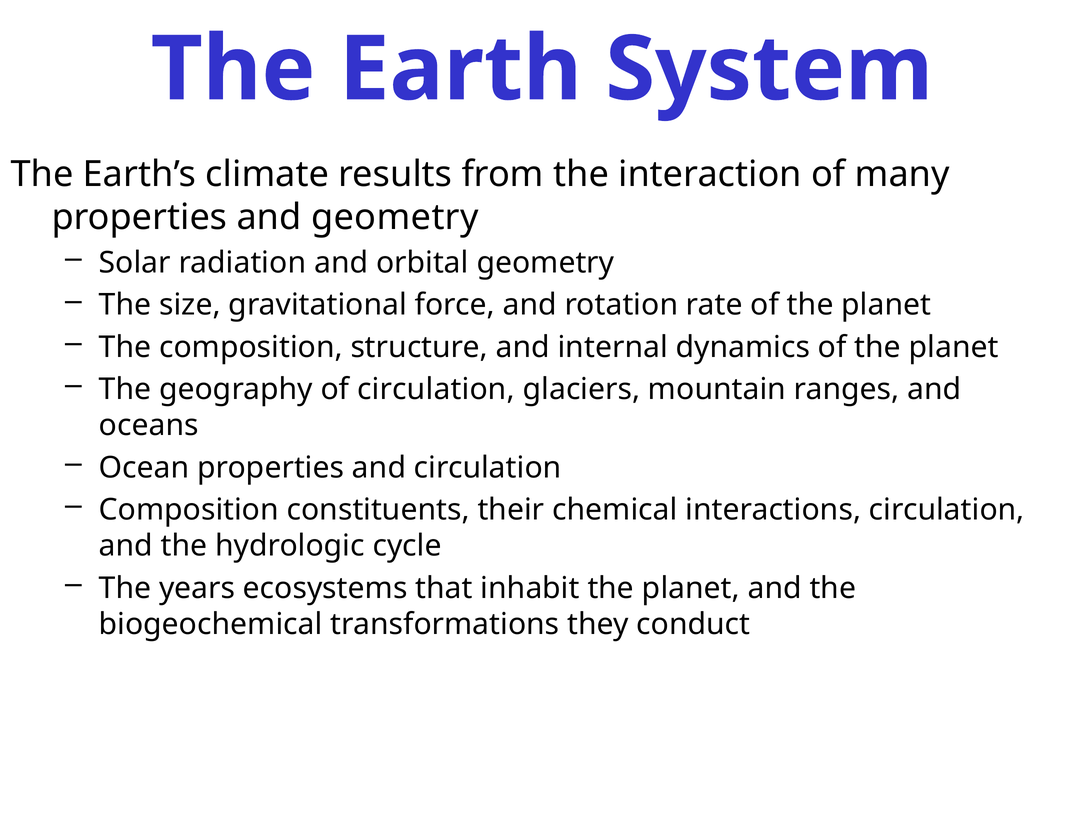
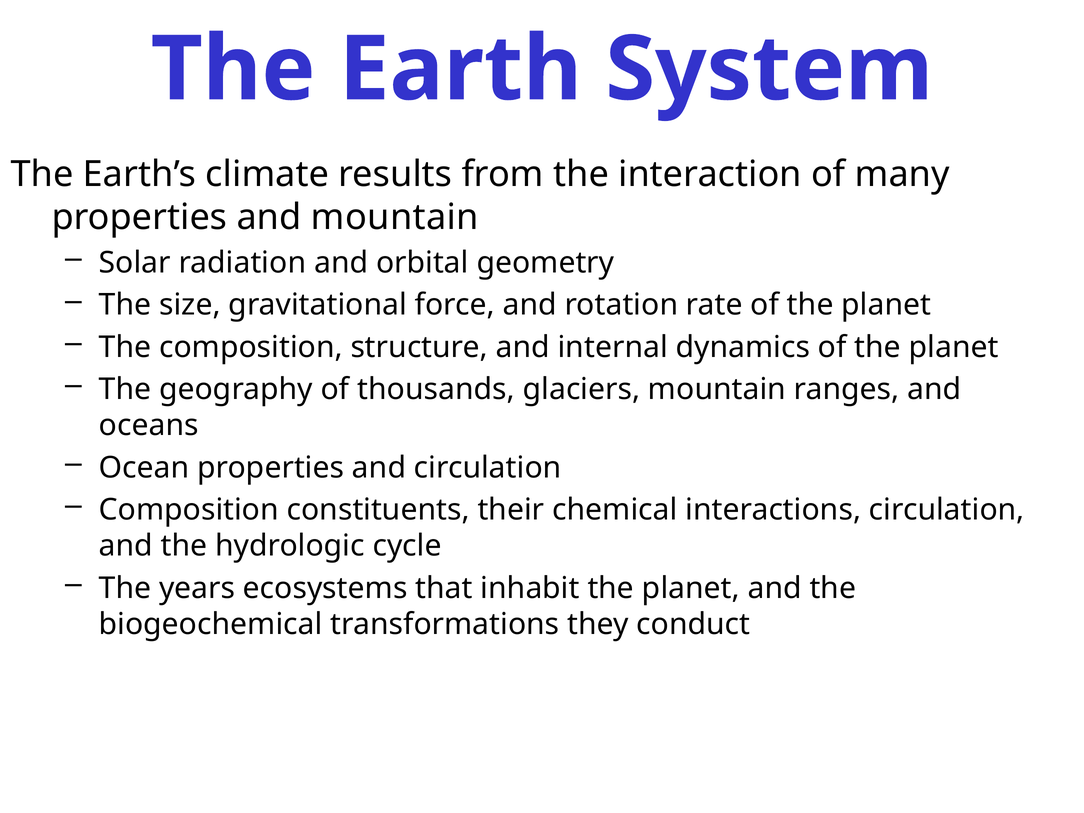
and geometry: geometry -> mountain (395, 218)
of circulation: circulation -> thousands (436, 389)
